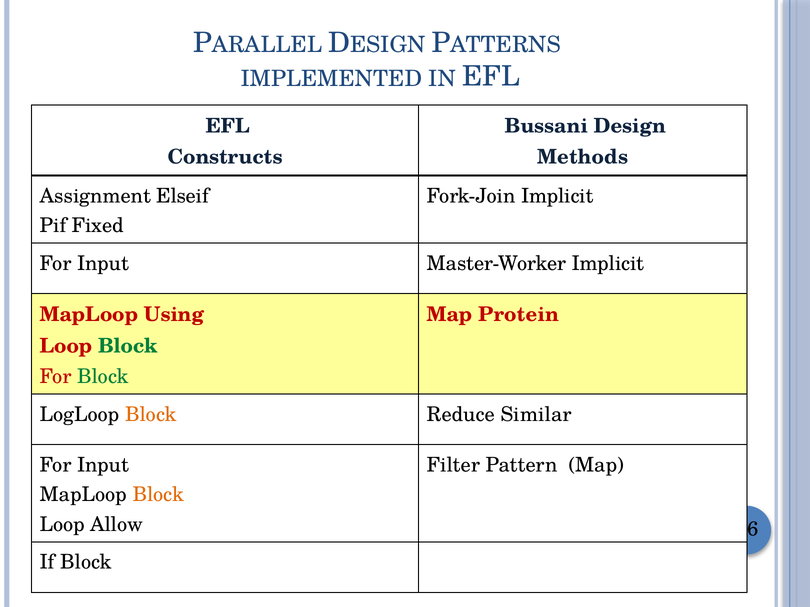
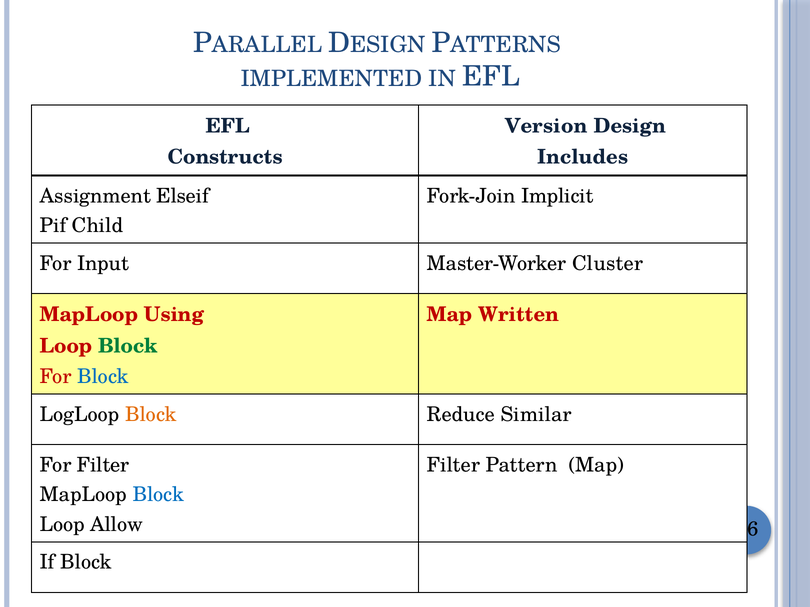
Bussani: Bussani -> Version (546, 126)
Methods: Methods -> Includes (583, 157)
Fixed: Fixed -> Child (98, 226)
Master-Worker Implicit: Implicit -> Cluster (608, 264)
Protein: Protein -> Written (519, 315)
Block colour: green -> blue (103, 377)
Input: Input -> Filter (103, 465)
Block colour: orange -> blue (158, 495)
